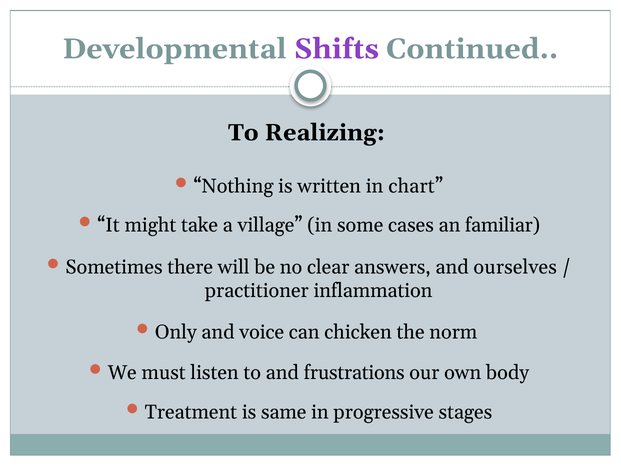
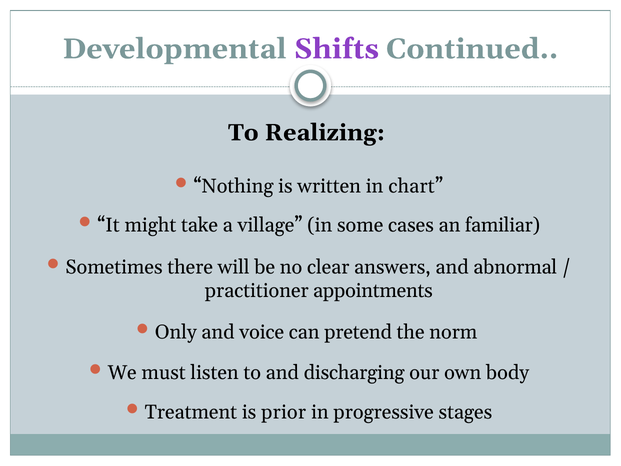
ourselves: ourselves -> abnormal (515, 267)
inflammation: inflammation -> appointments (373, 291)
chicken: chicken -> pretend (358, 332)
frustrations: frustrations -> discharging (354, 373)
same: same -> prior (284, 412)
